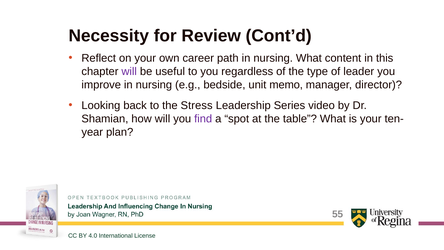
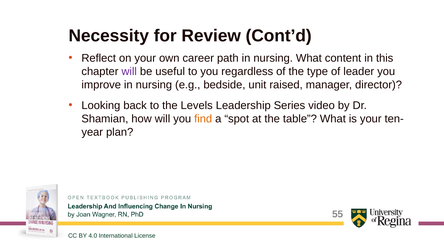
memo: memo -> raised (286, 85)
Stress: Stress -> Levels (197, 105)
find colour: purple -> orange (203, 119)
